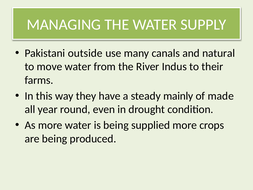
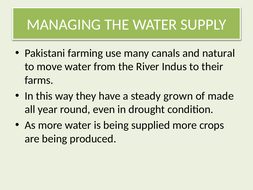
outside: outside -> farming (85, 53)
mainly: mainly -> grown (178, 96)
